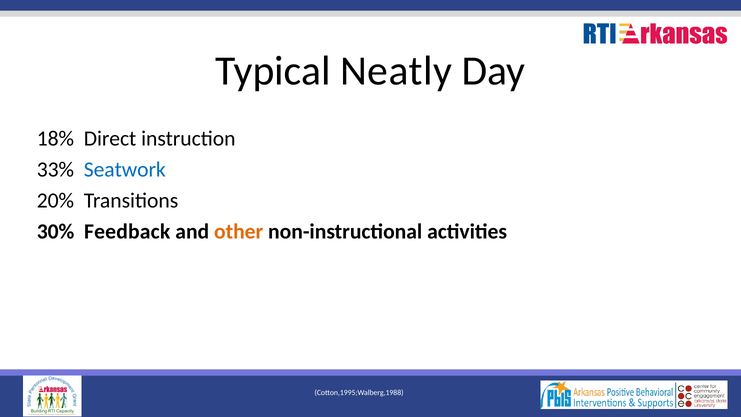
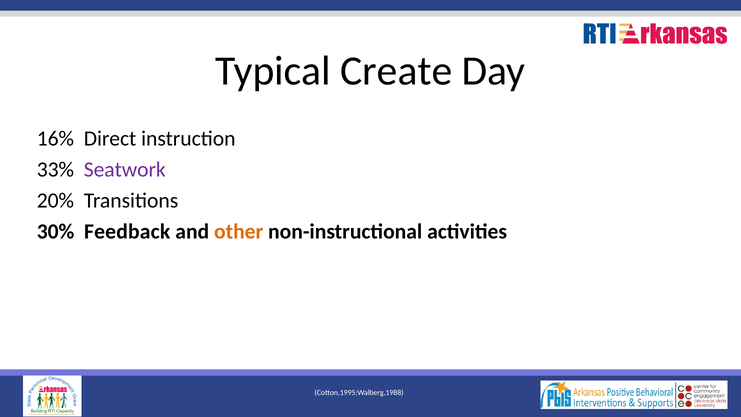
Neatly: Neatly -> Create (396, 71)
18%: 18% -> 16% (55, 138)
Seatwork colour: blue -> purple (125, 169)
